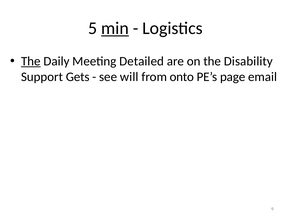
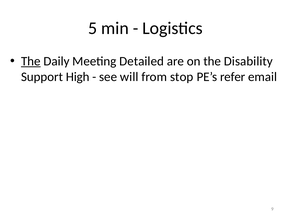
min underline: present -> none (115, 28)
Gets: Gets -> High (78, 77)
onto: onto -> stop (182, 77)
page: page -> refer (233, 77)
